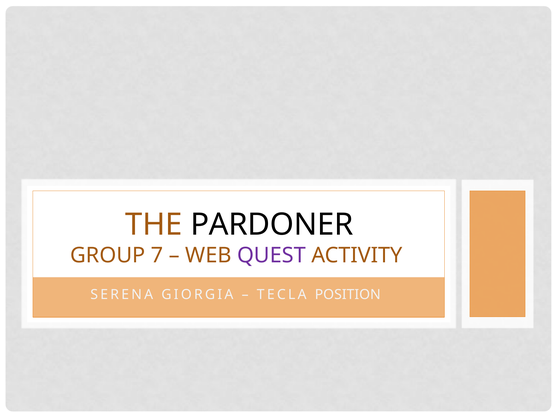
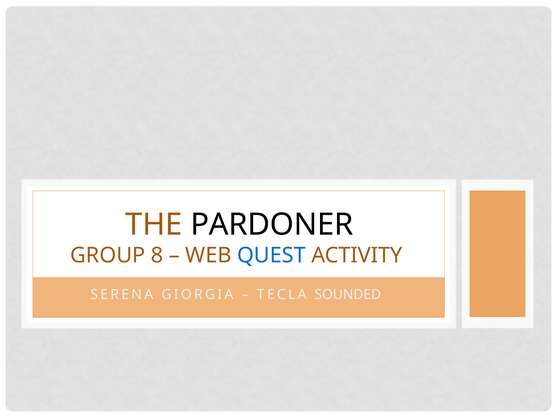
7: 7 -> 8 (157, 256)
QUEST colour: purple -> blue (271, 256)
POSITION: POSITION -> SOUNDED (348, 295)
